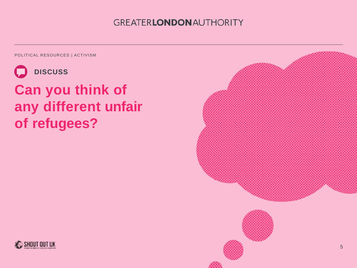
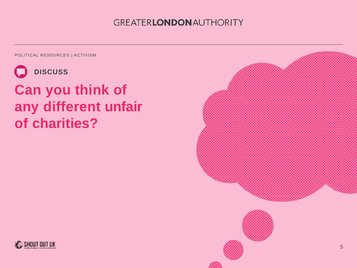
refugees: refugees -> charities (65, 123)
